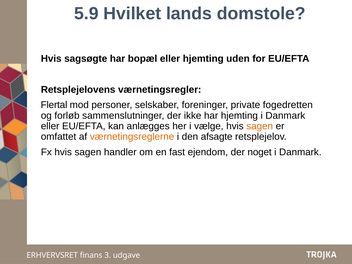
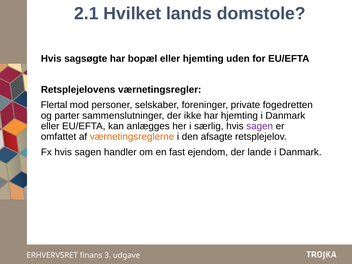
5.9: 5.9 -> 2.1 (86, 14)
forløb: forløb -> parter (67, 116)
vælge: vælge -> særlig (209, 126)
sagen colour: orange -> purple (260, 126)
noget: noget -> lande (260, 152)
